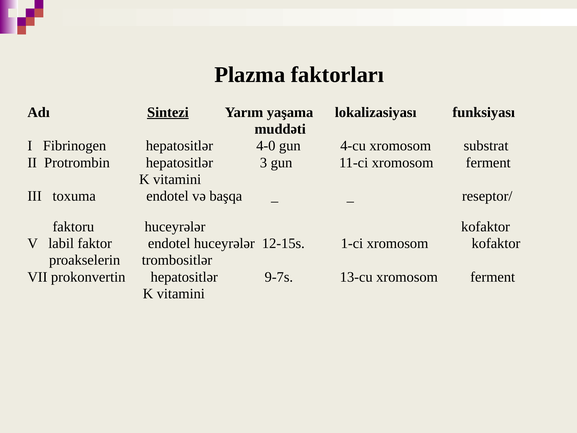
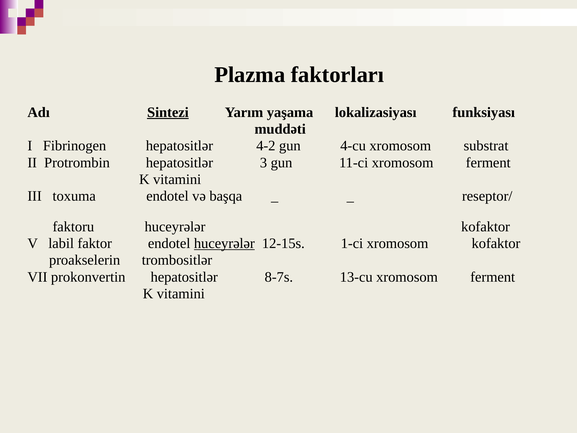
4-0: 4-0 -> 4-2 (266, 146)
huceyrələr underline: none -> present (224, 243)
9-7s: 9-7s -> 8-7s (279, 277)
